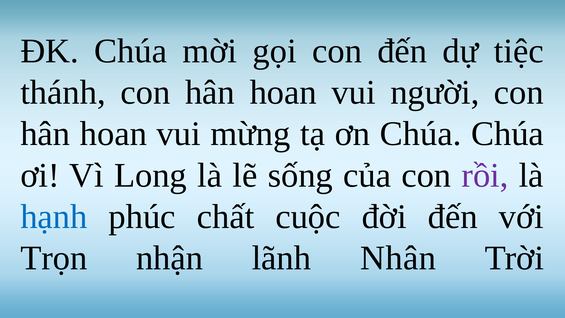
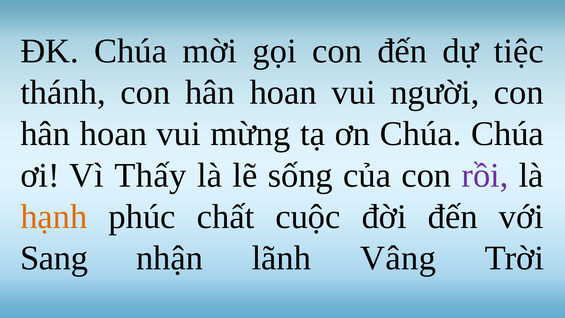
Long: Long -> Thấy (150, 175)
hạnh colour: blue -> orange (54, 217)
Trọn: Trọn -> Sang (54, 258)
Nhân: Nhân -> Vâng (398, 258)
